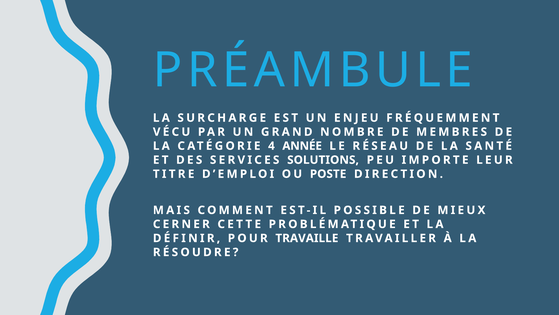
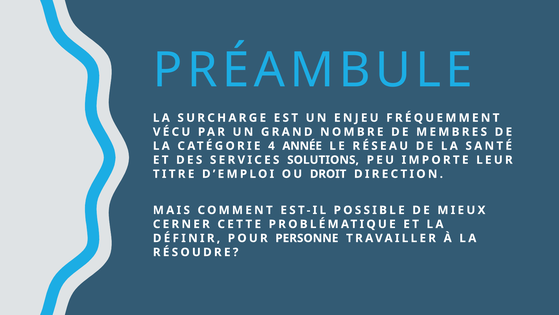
POSTE: POSTE -> DROIT (328, 174)
TRAVAILLE: TRAVAILLE -> PERSONNE (307, 238)
